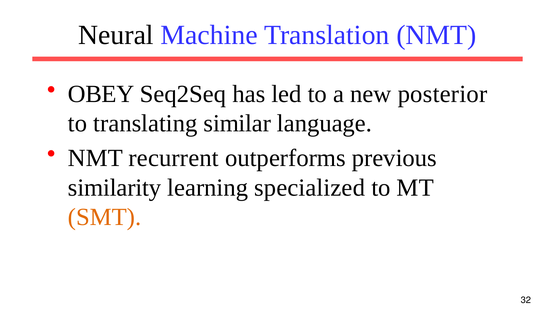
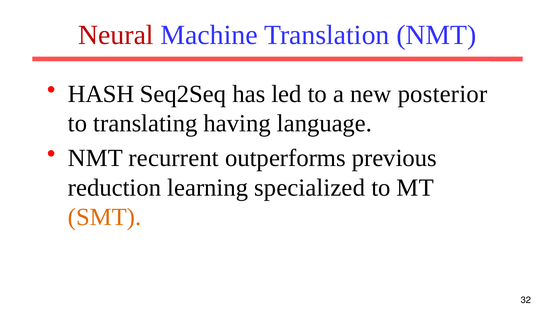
Neural colour: black -> red (116, 35)
OBEY: OBEY -> HASH (101, 94)
similar: similar -> having (237, 124)
similarity: similarity -> reduction (115, 188)
